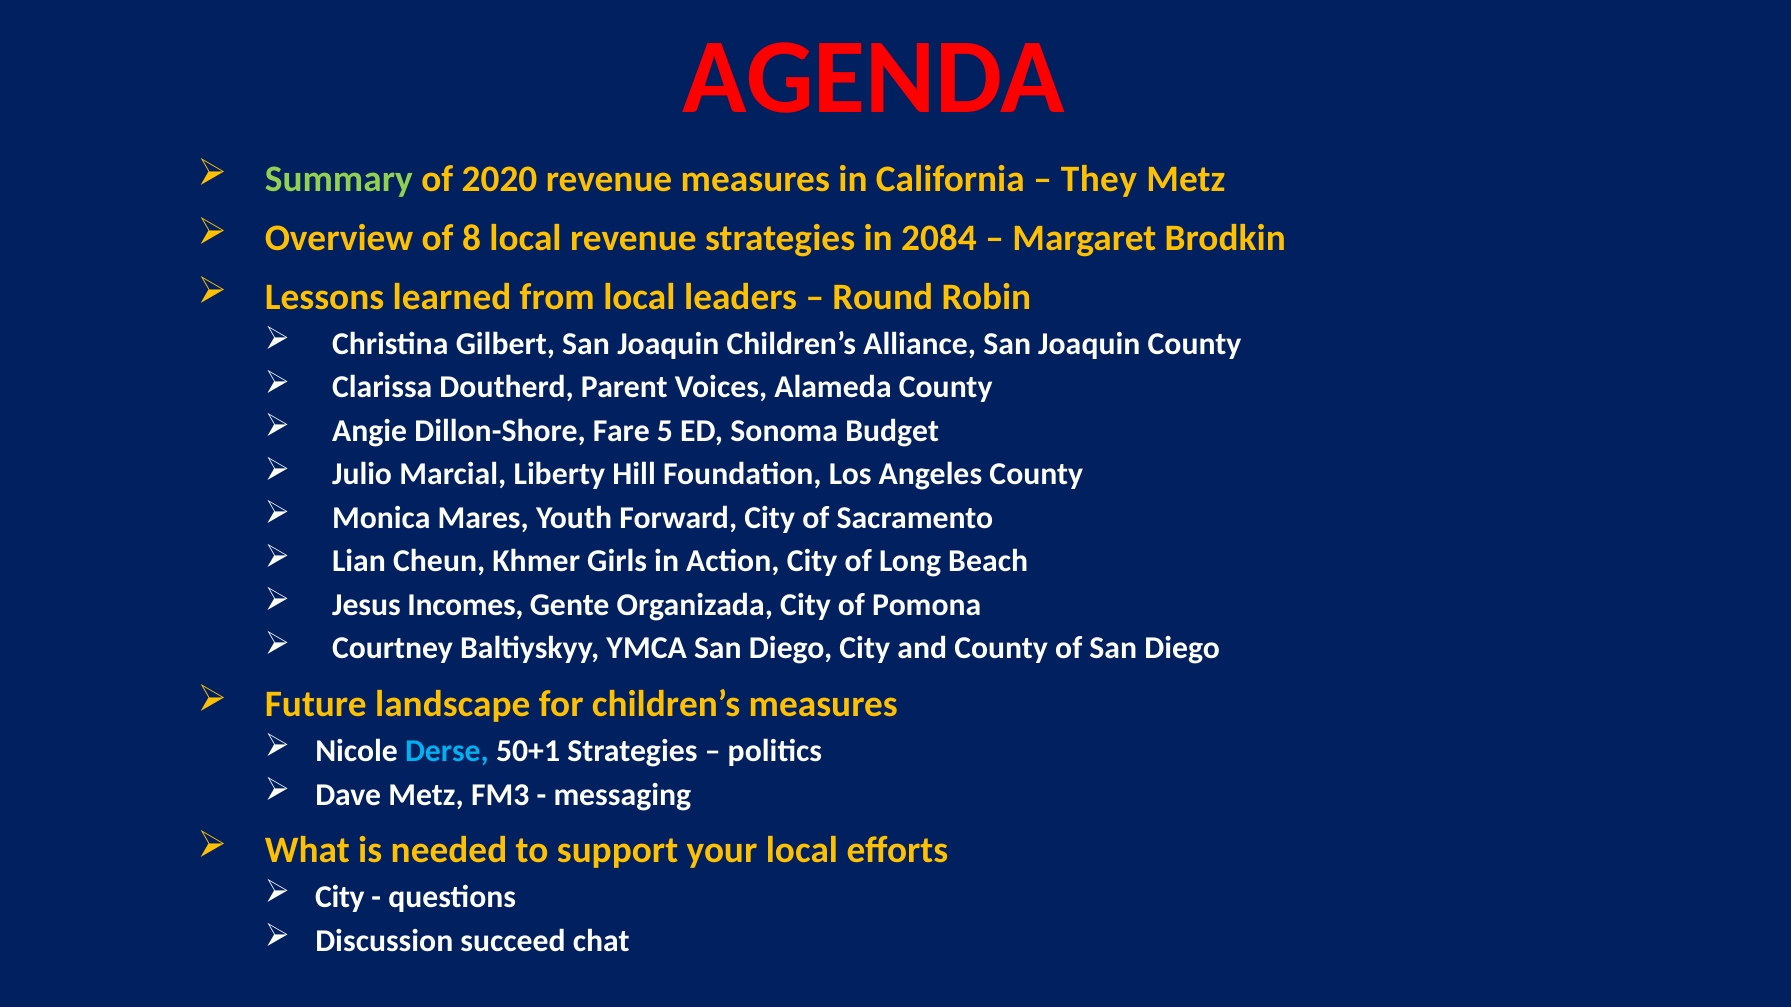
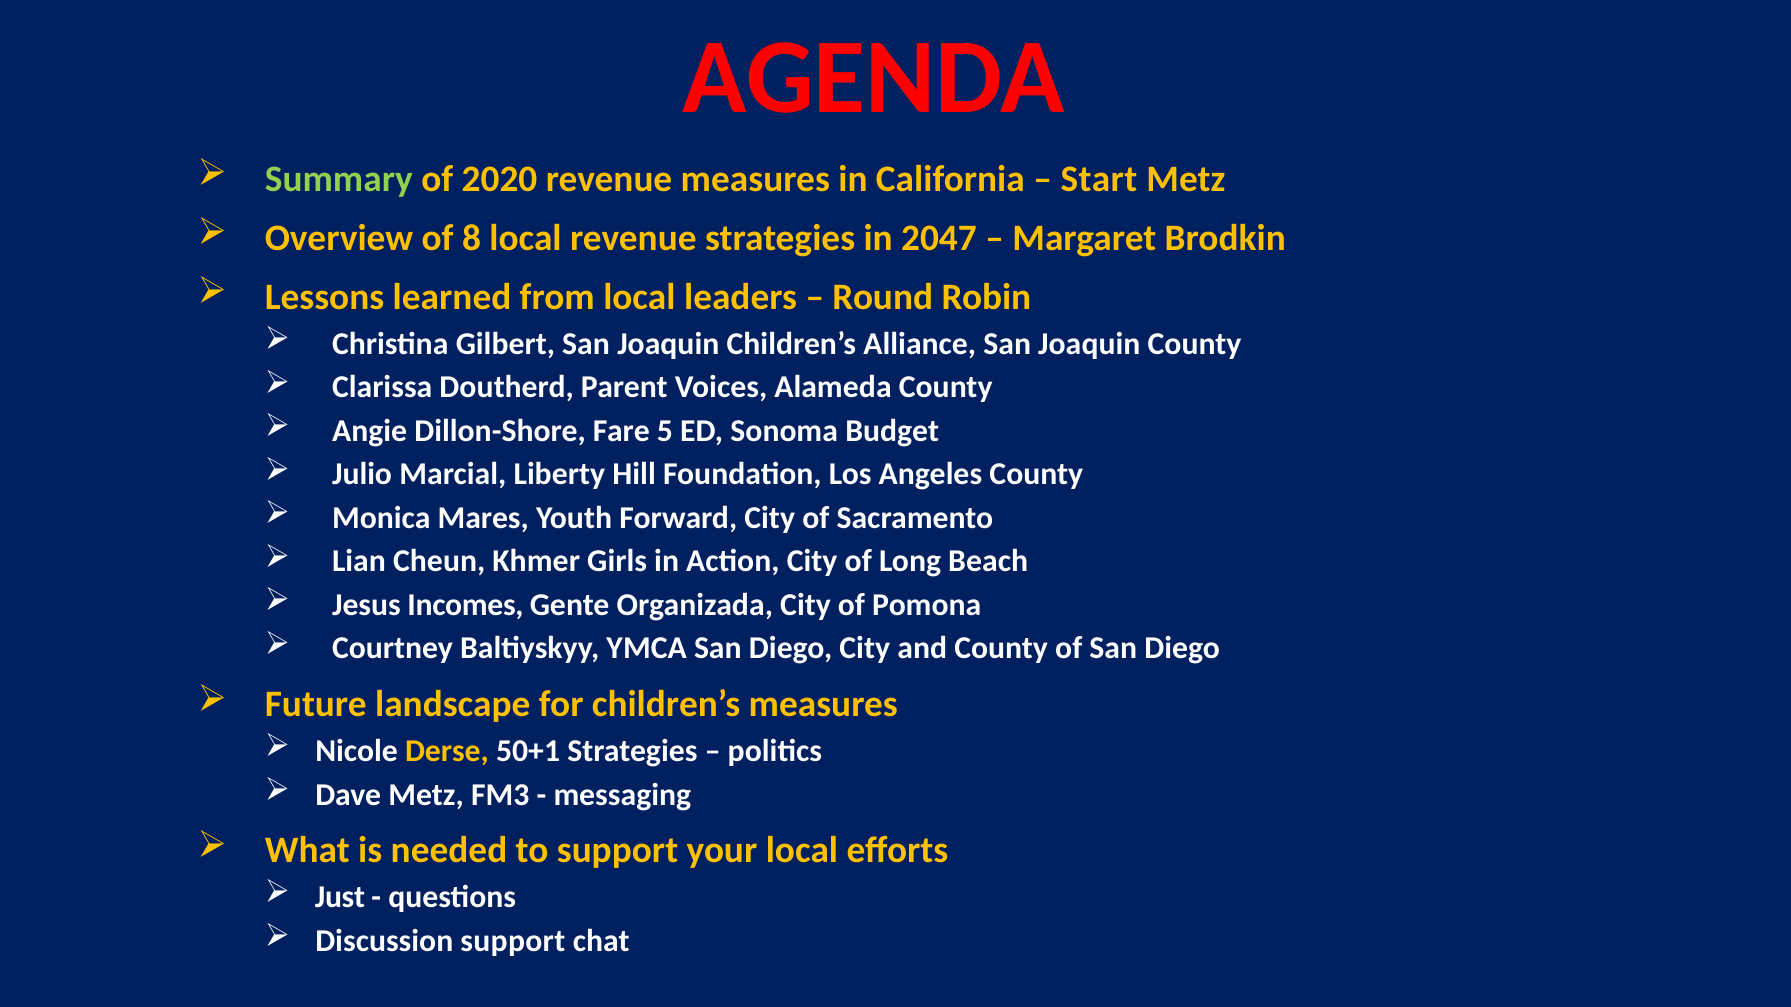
They: They -> Start (1099, 179)
2084: 2084 -> 2047 (939, 238)
Derse colour: light blue -> yellow (447, 751)
City: City -> Just (340, 897)
Discussion succeed: succeed -> support (513, 941)
